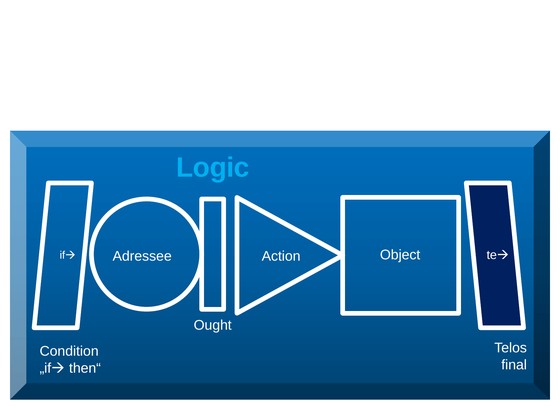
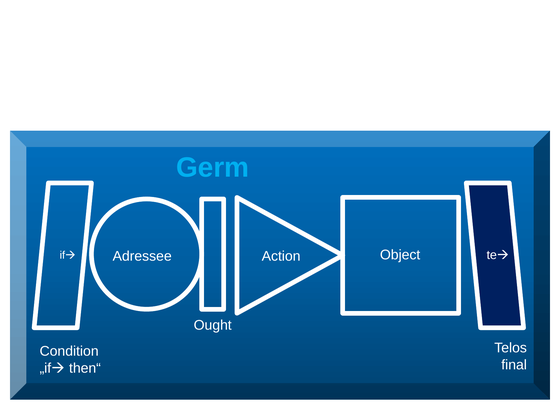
Logic: Logic -> Germ (213, 168)
